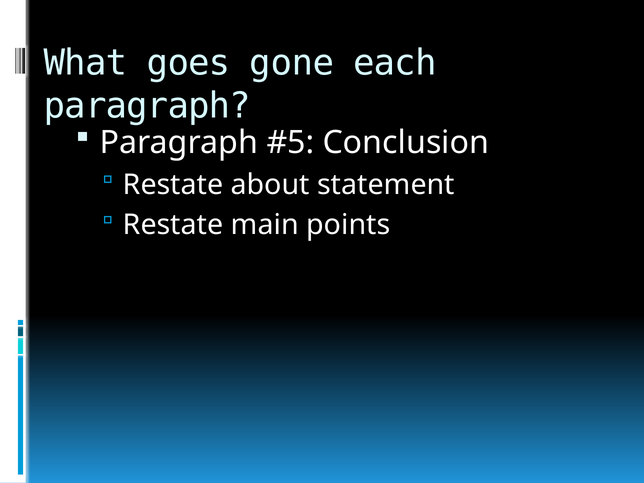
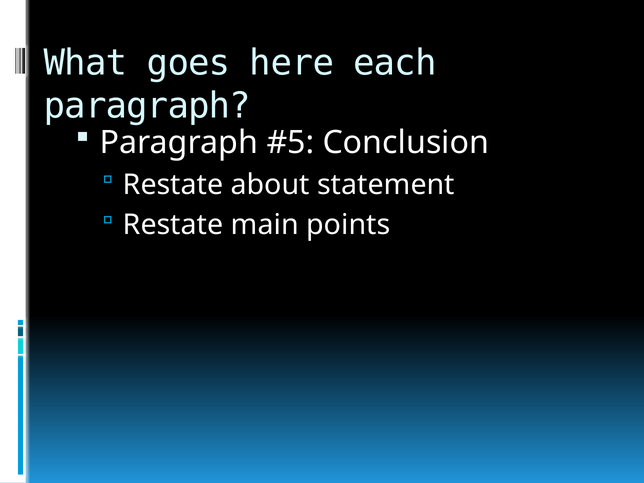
gone: gone -> here (292, 63)
